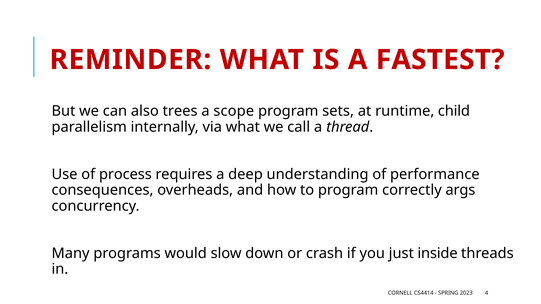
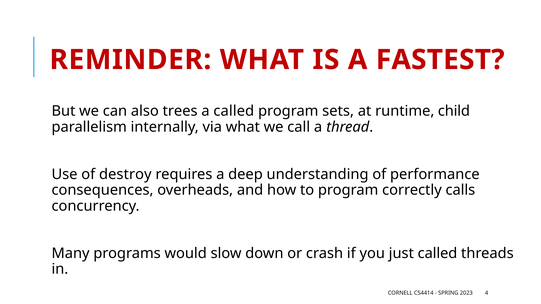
a scope: scope -> called (234, 111)
process: process -> destroy (125, 175)
args: args -> calls (460, 190)
just inside: inside -> called (437, 254)
